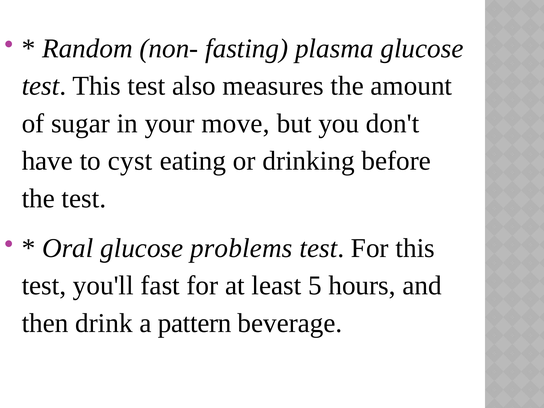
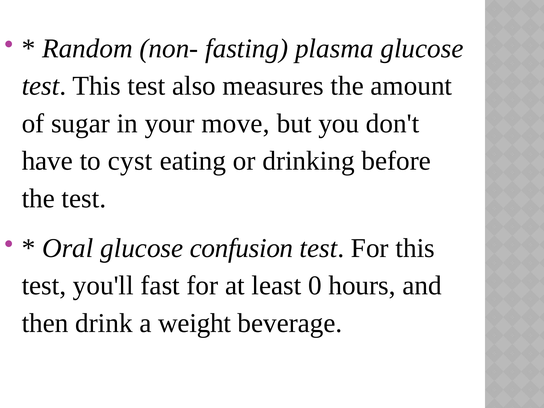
problems: problems -> confusion (242, 248)
5: 5 -> 0 (315, 286)
pattern: pattern -> weight (195, 323)
